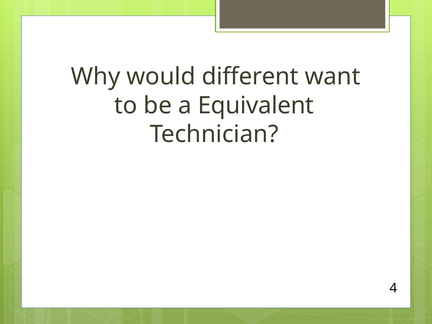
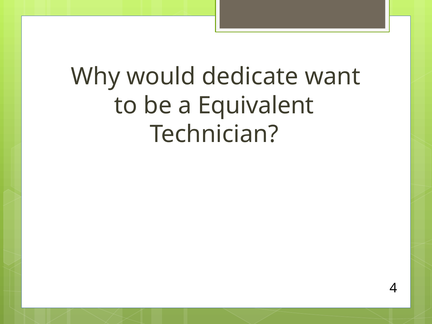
different: different -> dedicate (250, 77)
